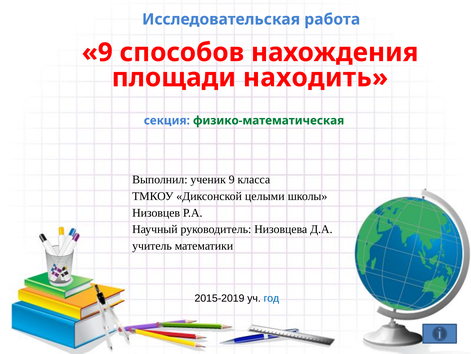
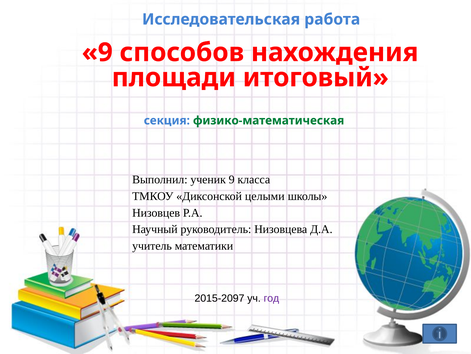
находить: находить -> итоговый (316, 77)
2015-2019: 2015-2019 -> 2015-2097 (219, 298)
год colour: blue -> purple (271, 298)
